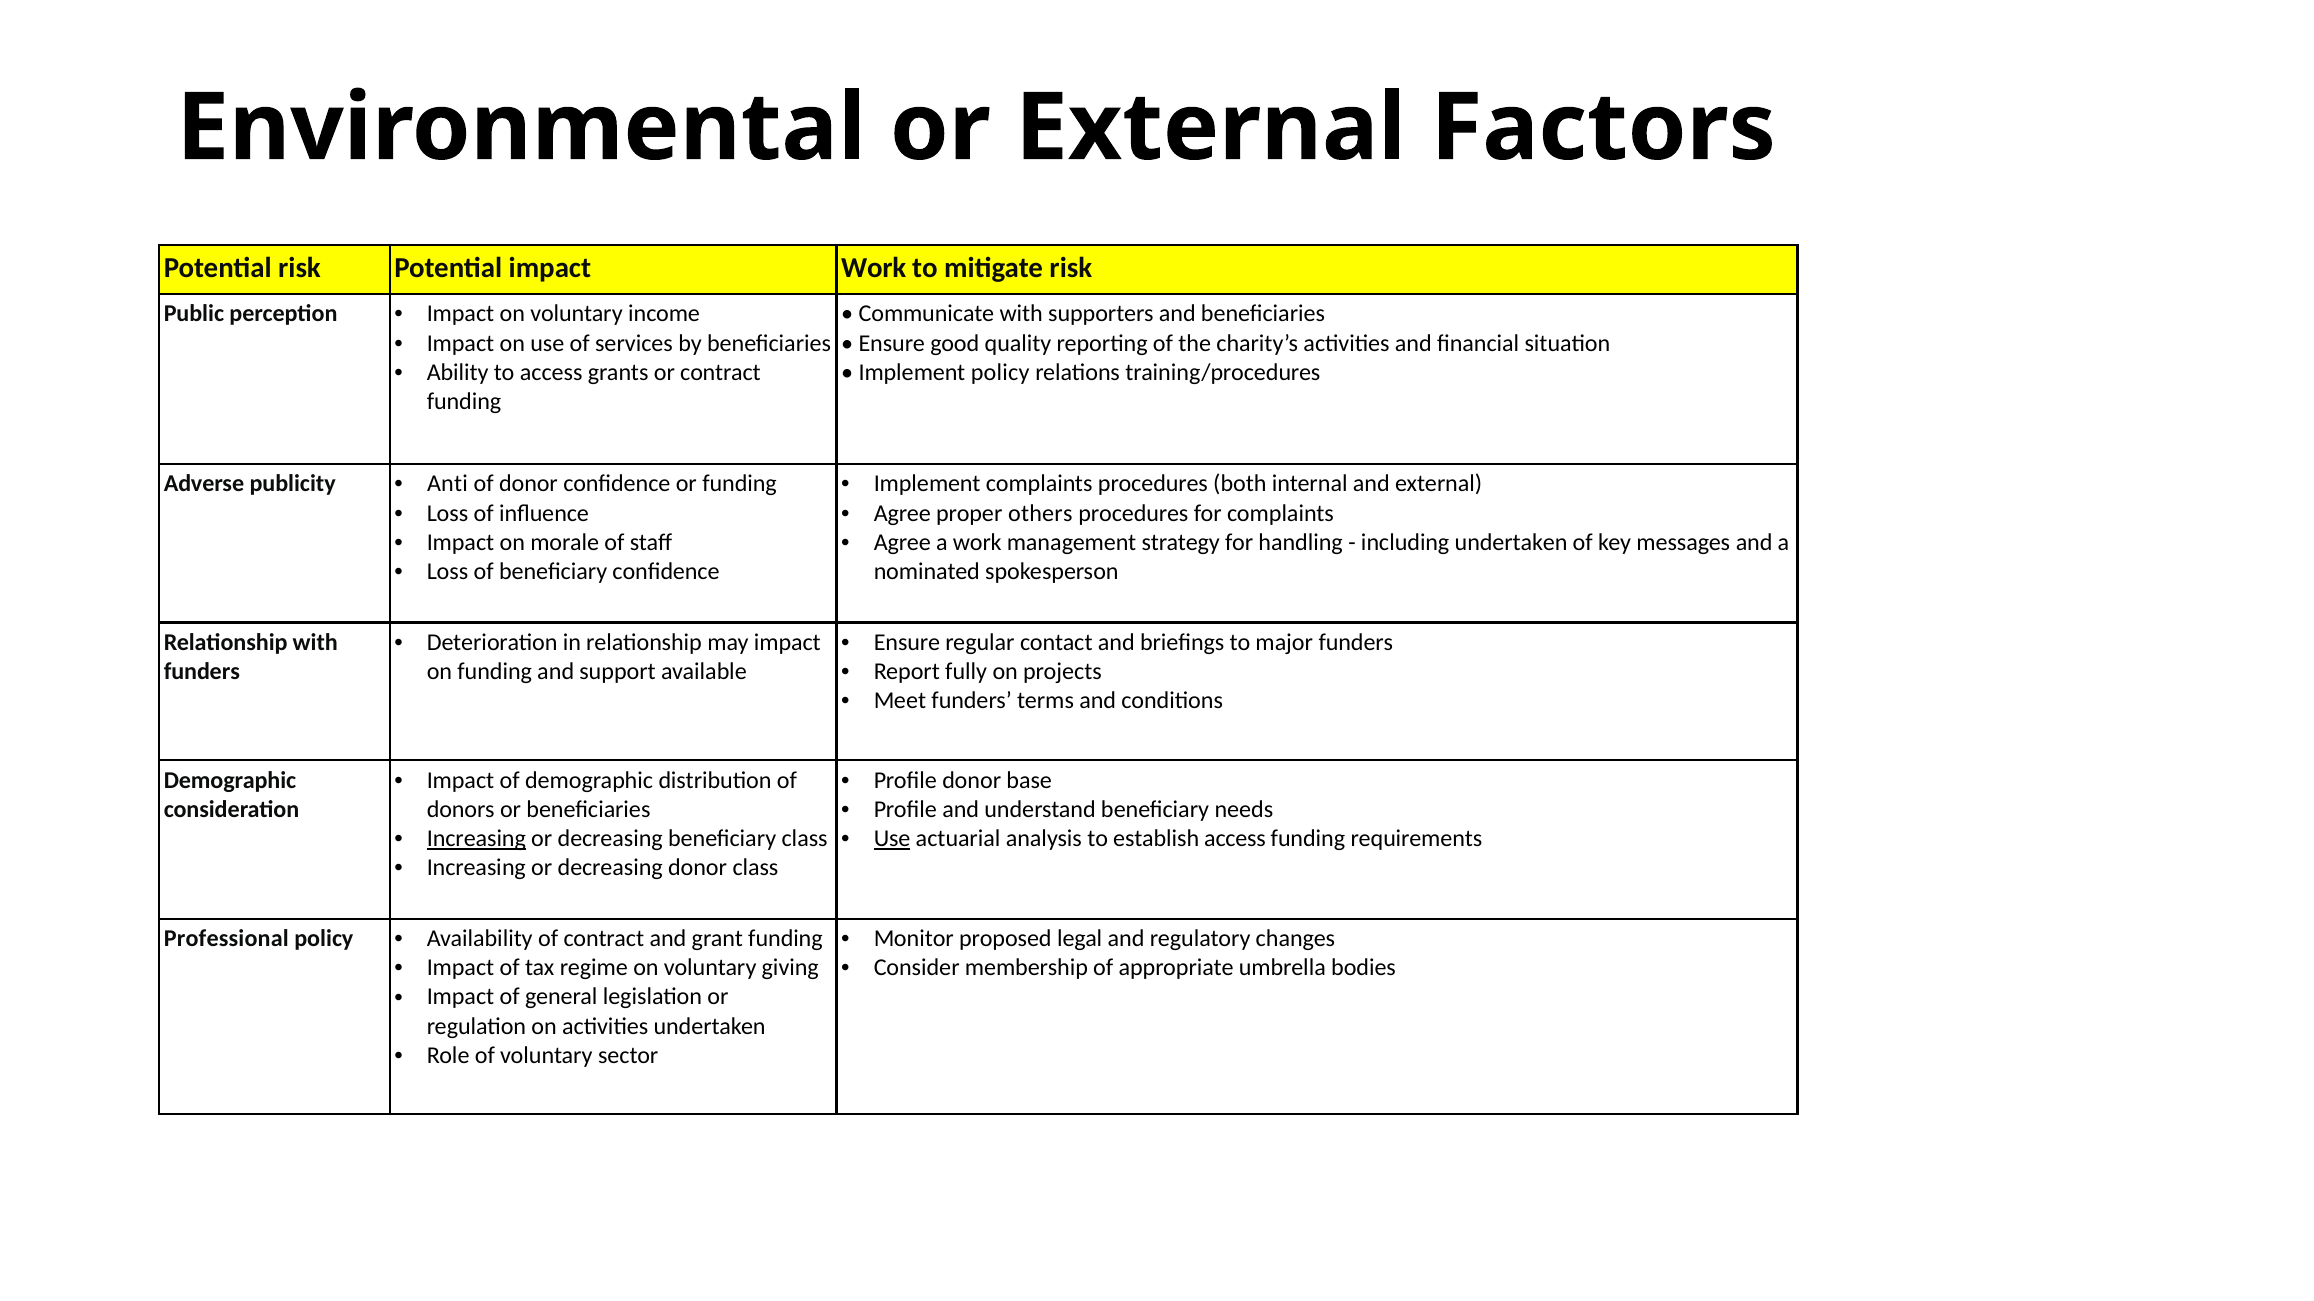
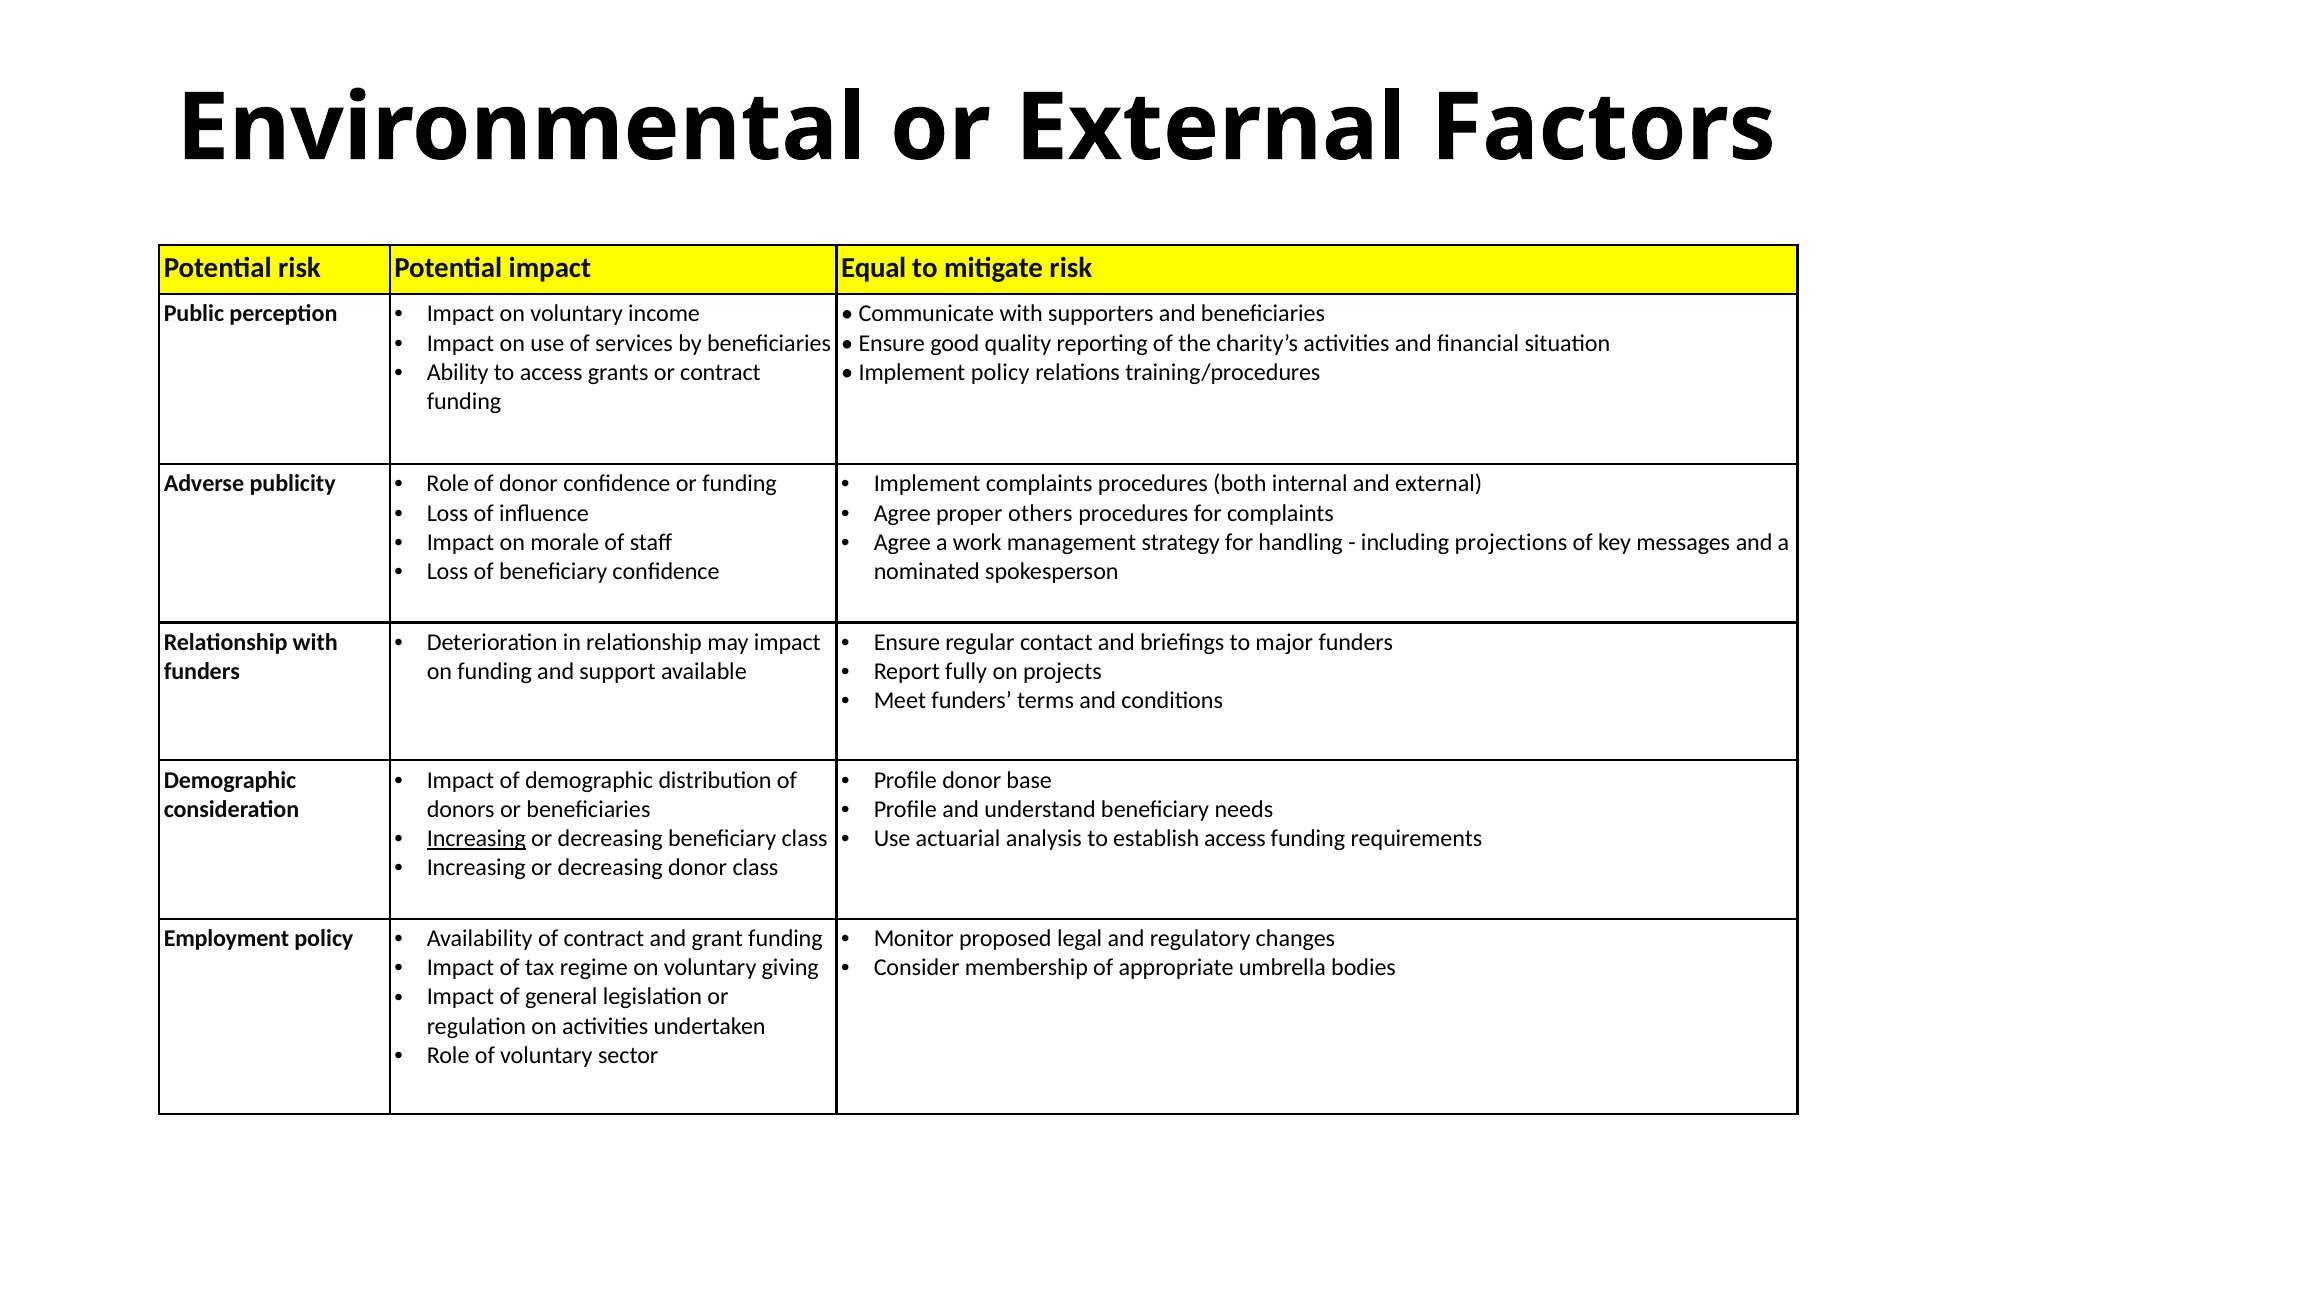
impact Work: Work -> Equal (874, 268)
Anti: Anti -> Role (448, 484)
including undertaken: undertaken -> projections (1511, 543)
Use underline: present -> none (892, 839)
Professional: Professional -> Employment (226, 939)
